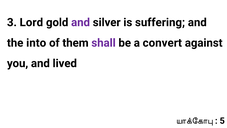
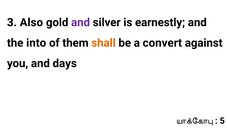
Lord: Lord -> Also (31, 22)
suffering: suffering -> earnestly (160, 22)
shall colour: purple -> orange (104, 43)
lived: lived -> days (65, 63)
